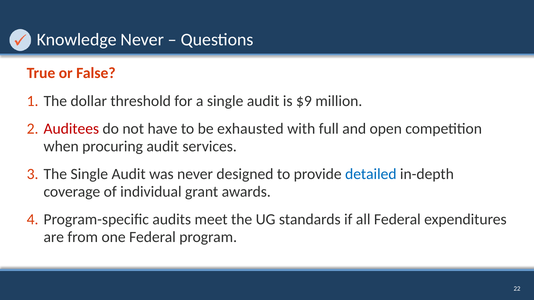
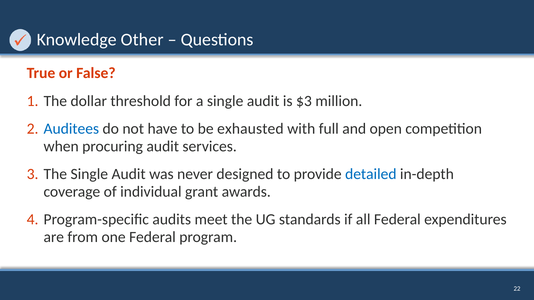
Knowledge Never: Never -> Other (142, 40)
$9: $9 -> $3 (304, 101)
Auditees colour: red -> blue (71, 129)
